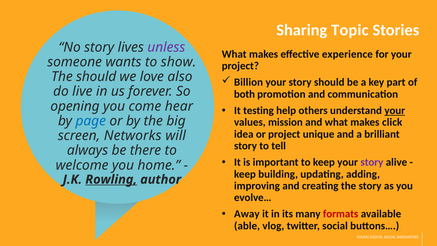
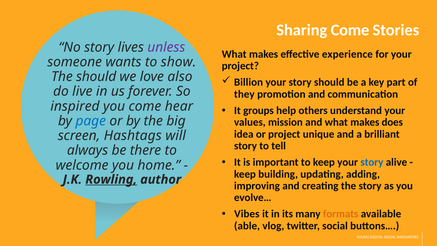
Sharing Topic: Topic -> Come (350, 30)
both: both -> they (244, 94)
opening: opening -> inspired (75, 106)
testing: testing -> groups (258, 110)
your underline: present -> none (395, 110)
click: click -> does (392, 122)
Networks: Networks -> Hashtags (133, 136)
story colour: purple -> blue (372, 162)
Away: Away -> Vibes (247, 214)
formats colour: red -> orange (341, 214)
